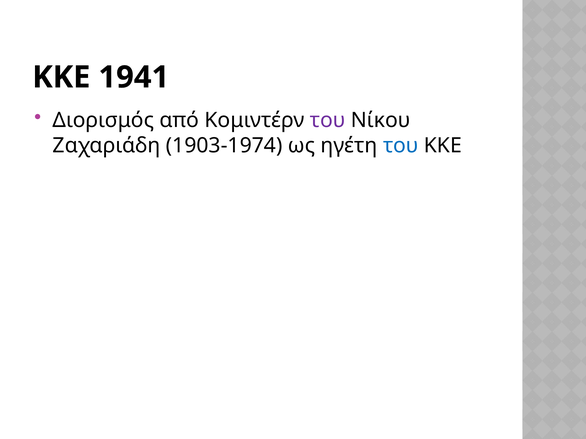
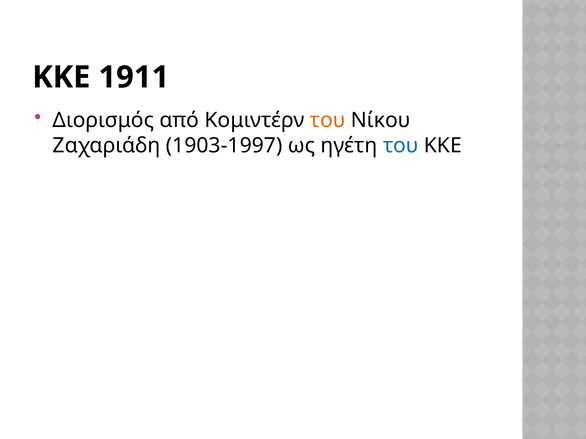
1941: 1941 -> 1911 (134, 77)
του colour: purple -> orange (328, 120)
1903-1974: 1903-1974 -> 1903-1997 (224, 146)
